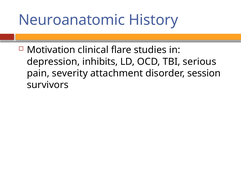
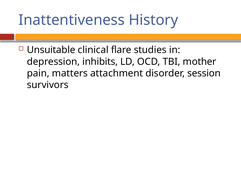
Neuroanatomic: Neuroanatomic -> Inattentiveness (72, 20)
Motivation: Motivation -> Unsuitable (51, 50)
serious: serious -> mother (200, 62)
severity: severity -> matters (70, 73)
